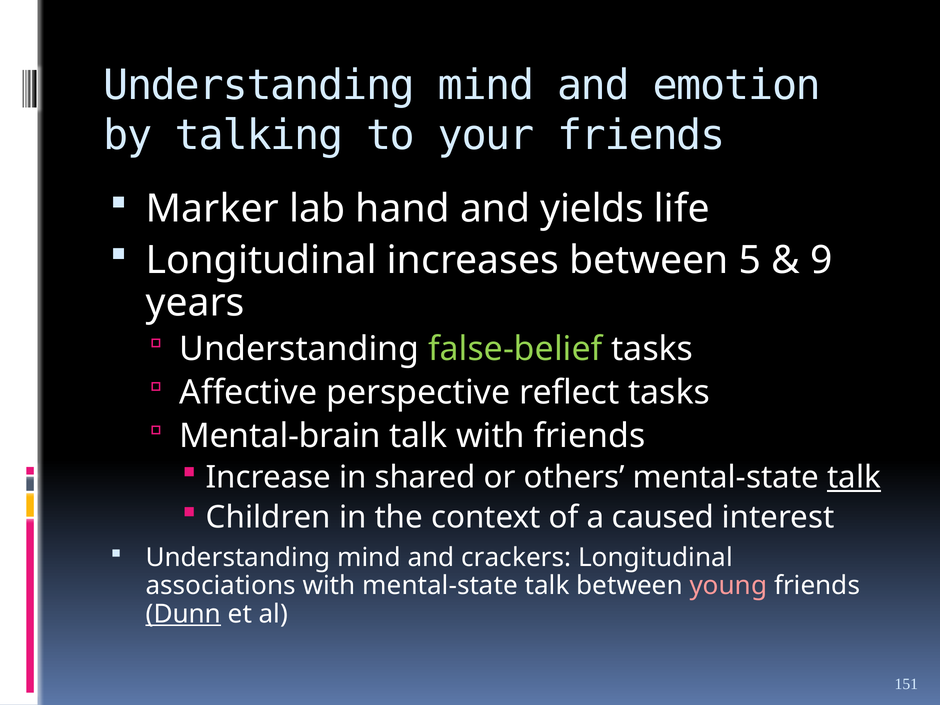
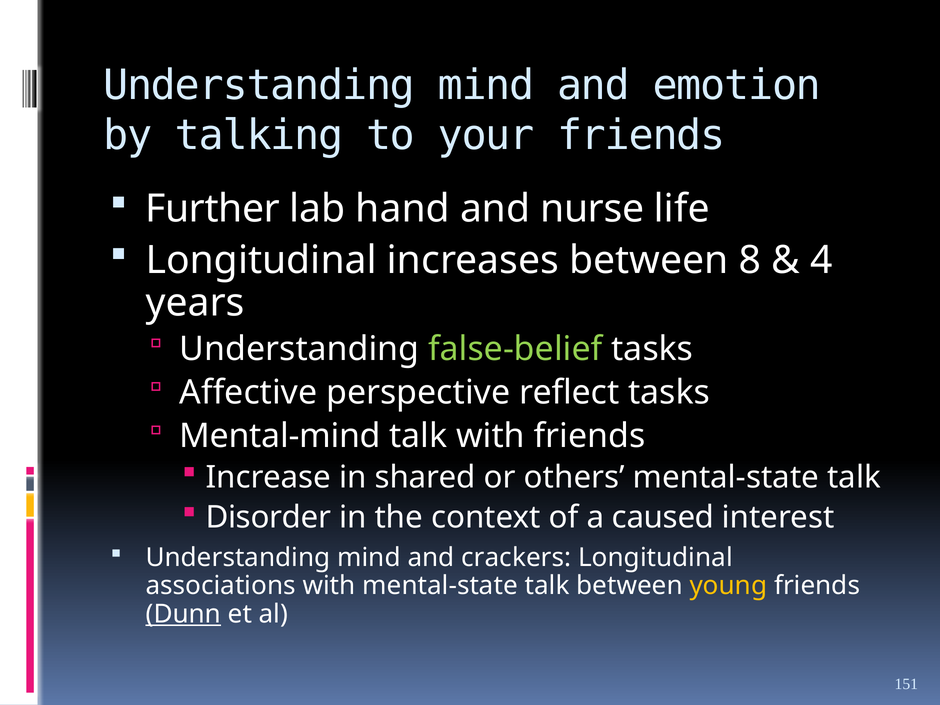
Marker: Marker -> Further (213, 209)
yields: yields -> nurse (592, 209)
5: 5 -> 8 (750, 260)
9: 9 -> 4 (821, 260)
Mental-brain: Mental-brain -> Mental-mind (280, 436)
talk underline: present -> none (854, 477)
Children: Children -> Disorder (268, 518)
young colour: pink -> yellow (728, 586)
